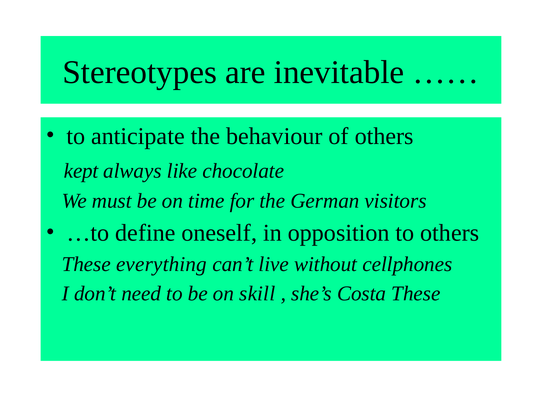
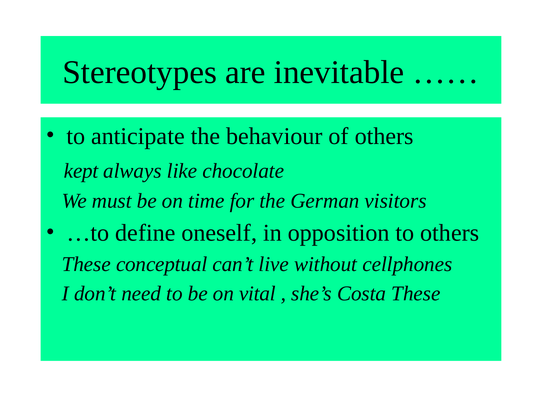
everything: everything -> conceptual (162, 264)
skill: skill -> vital (257, 294)
